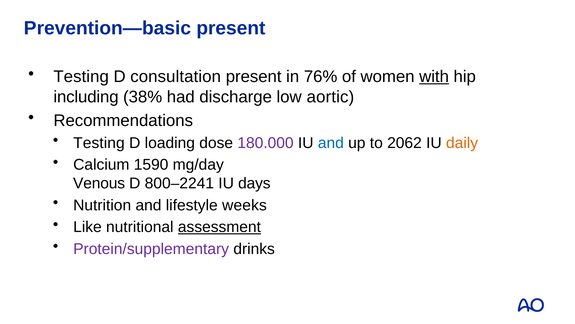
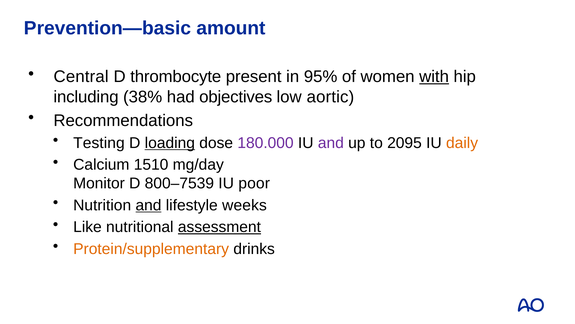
Prevention—basic present: present -> amount (231, 28)
Testing: Testing -> Central (81, 77)
consultation: consultation -> thrombocyte (176, 77)
76%: 76% -> 95% (321, 77)
discharge: discharge -> objectives (236, 97)
loading underline: none -> present (170, 143)
and colour: blue -> purple (331, 143)
2062: 2062 -> 2095 (404, 143)
1590: 1590 -> 1510 (151, 164)
Venous: Venous -> Monitor (99, 183)
800–2241: 800–2241 -> 800–7539 (179, 183)
days: days -> poor (254, 183)
and underline: none -> present (148, 205)
Protein/supplementary colour: purple -> orange (151, 248)
